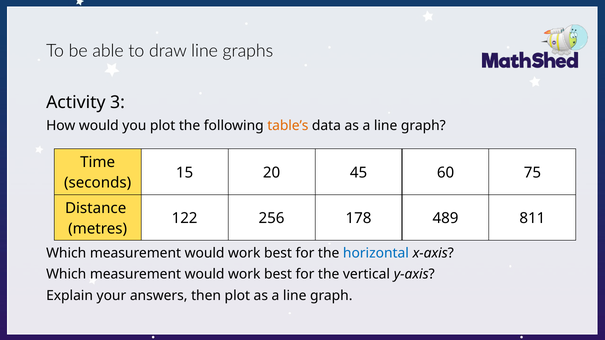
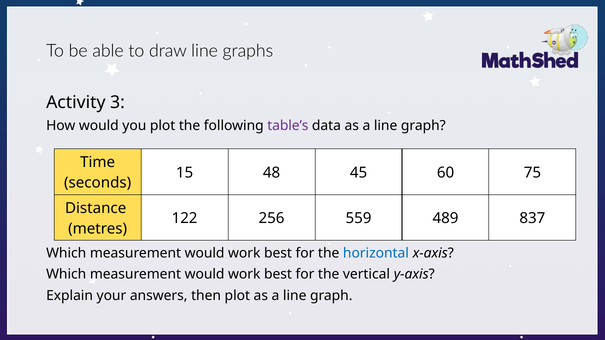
table’s colour: orange -> purple (288, 126)
20: 20 -> 48 (272, 173)
178: 178 -> 559 (359, 219)
811: 811 -> 837 (532, 219)
